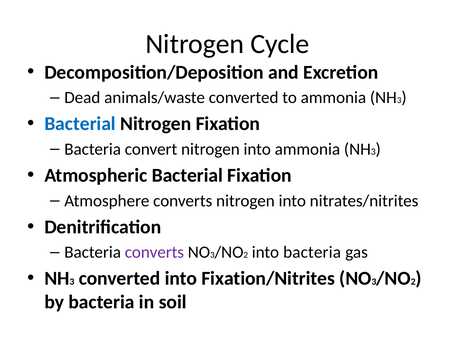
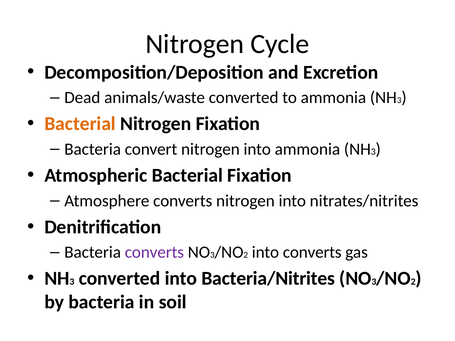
Bacterial colour: blue -> orange (80, 124)
into bacteria: bacteria -> converts (312, 252)
Fixation/Nitrites: Fixation/Nitrites -> Bacteria/Nitrites (268, 279)
